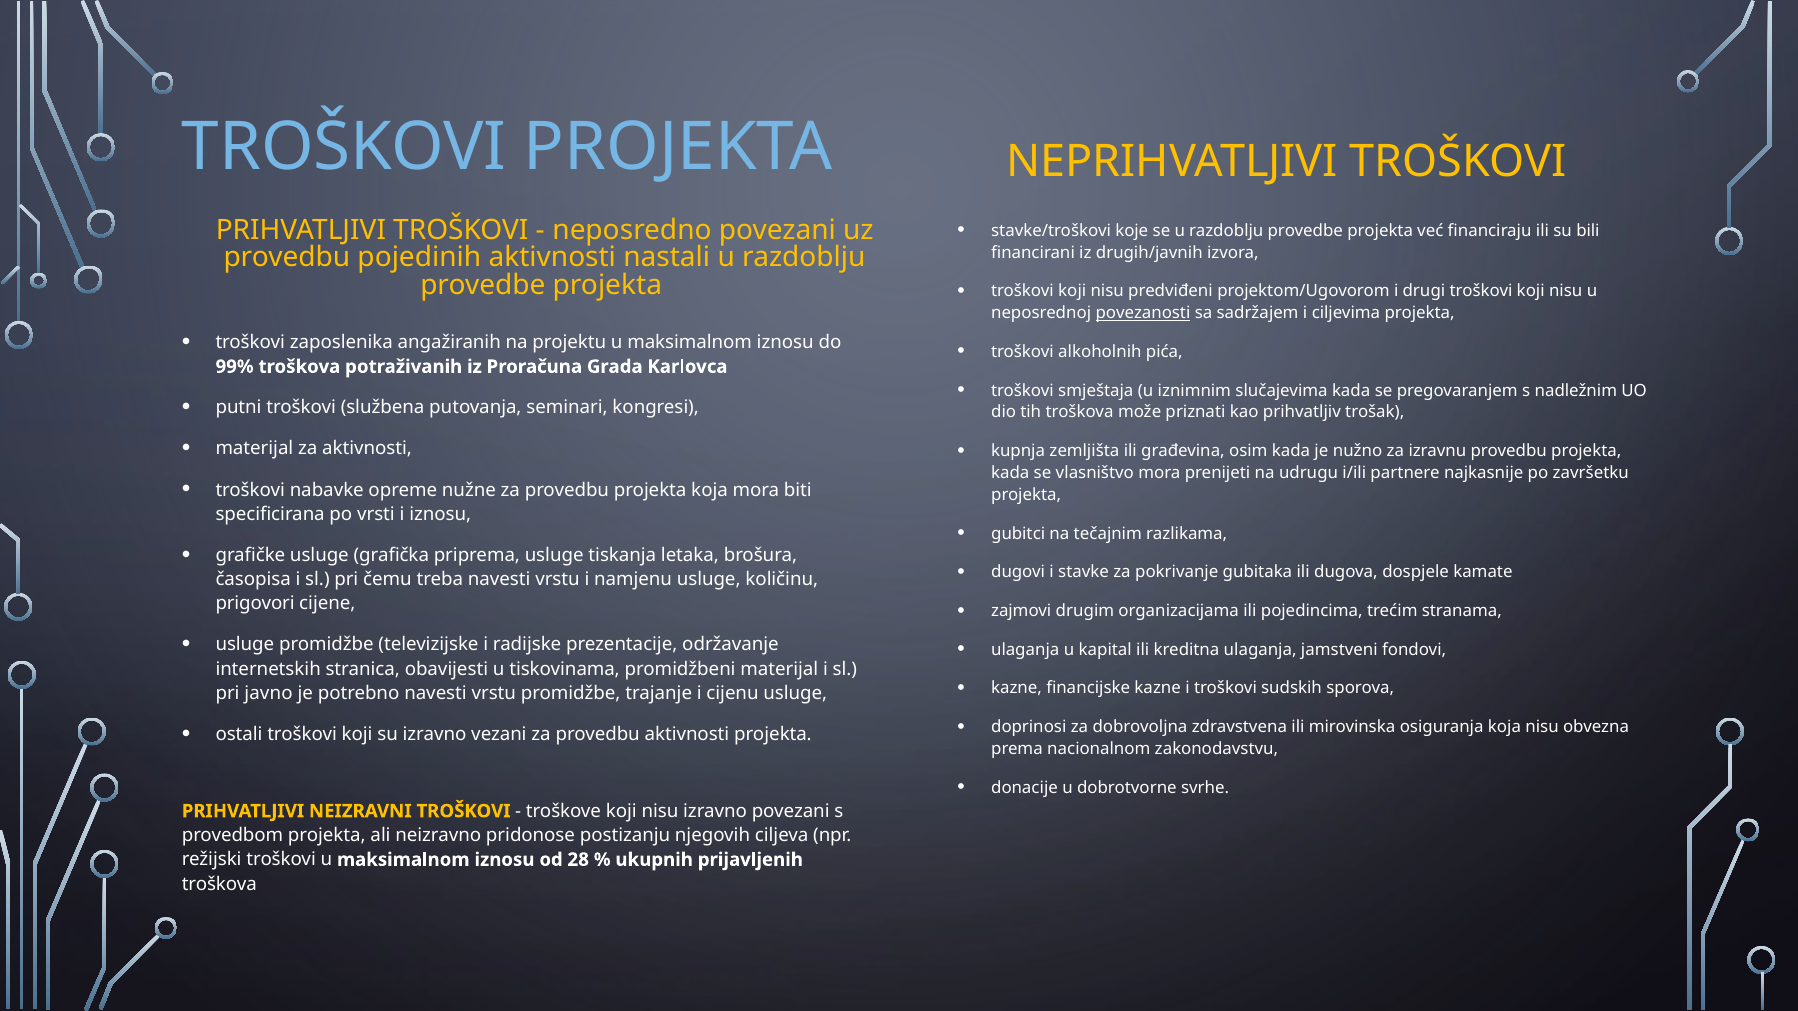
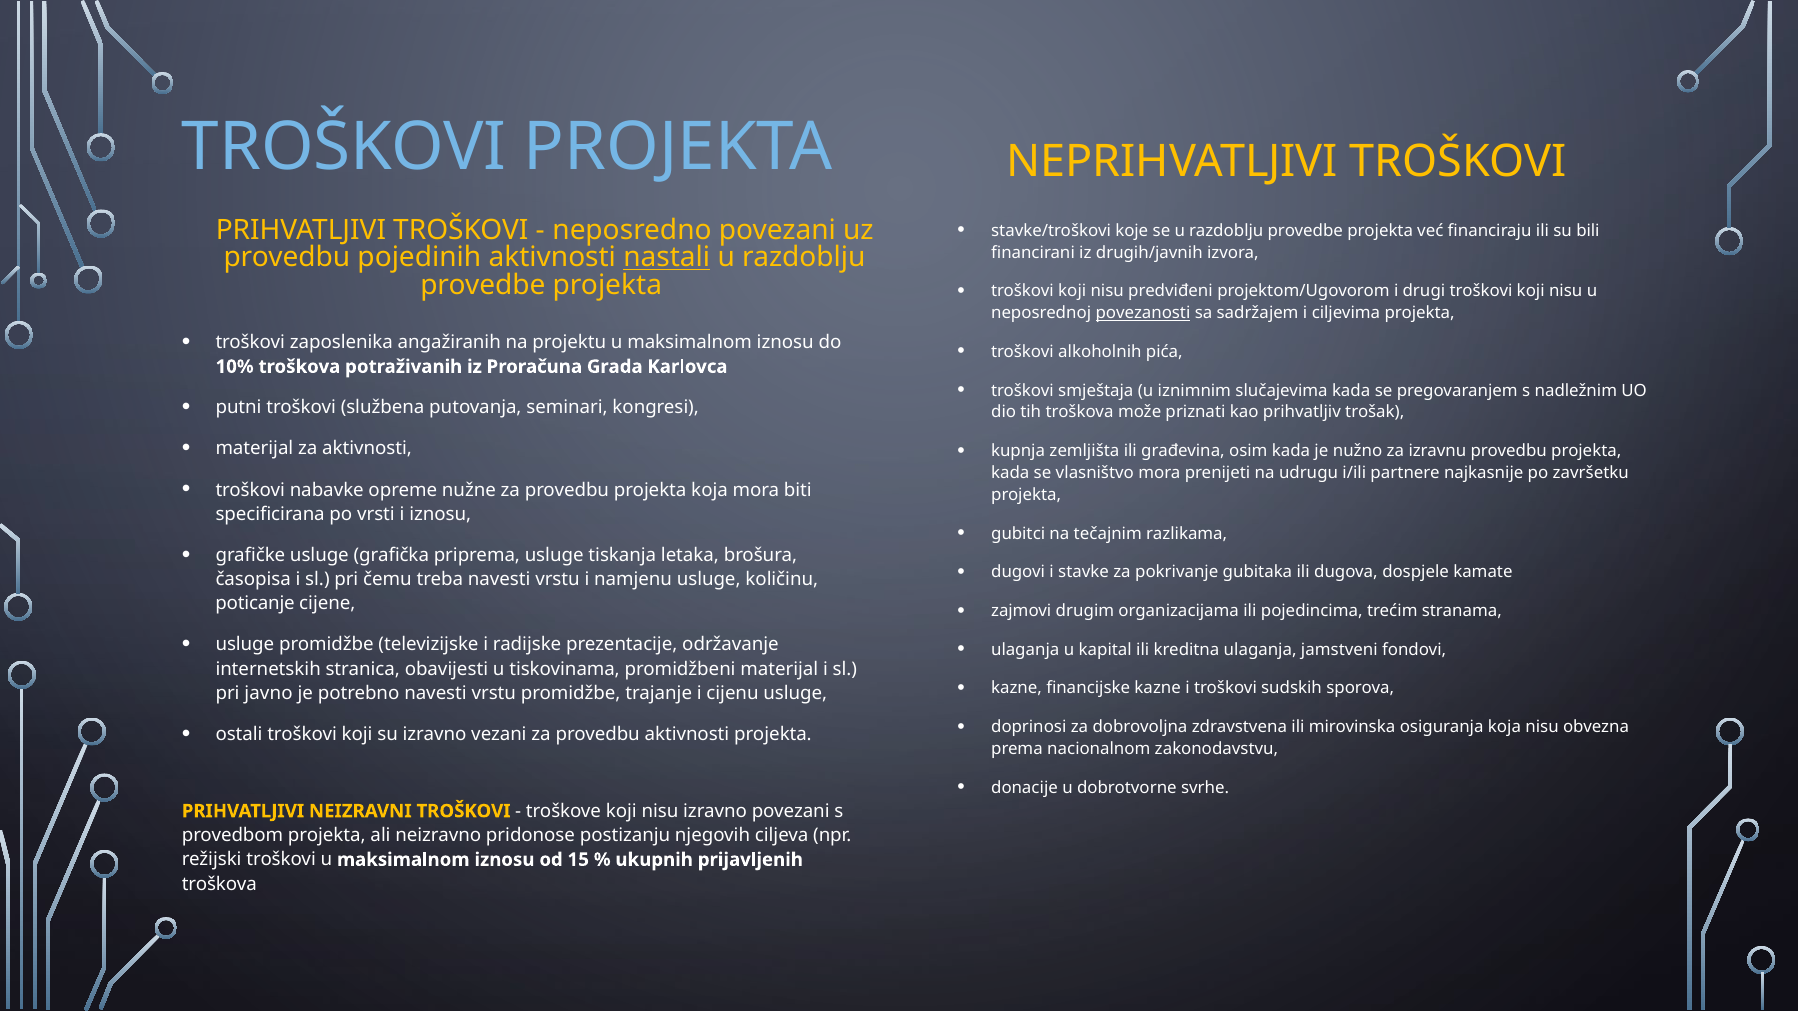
nastali underline: none -> present (667, 258)
99%: 99% -> 10% (235, 367)
prigovori: prigovori -> poticanje (255, 604)
28: 28 -> 15 (578, 860)
